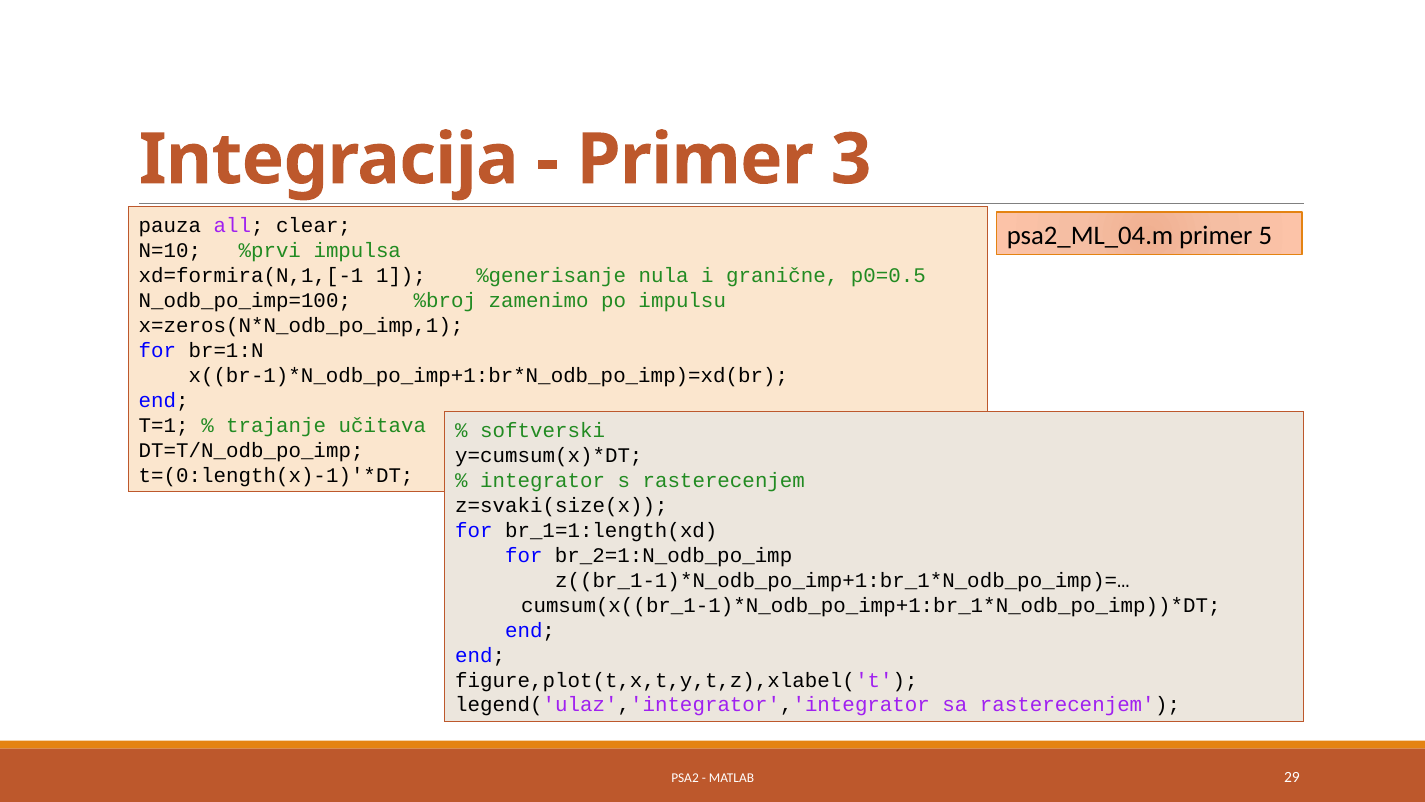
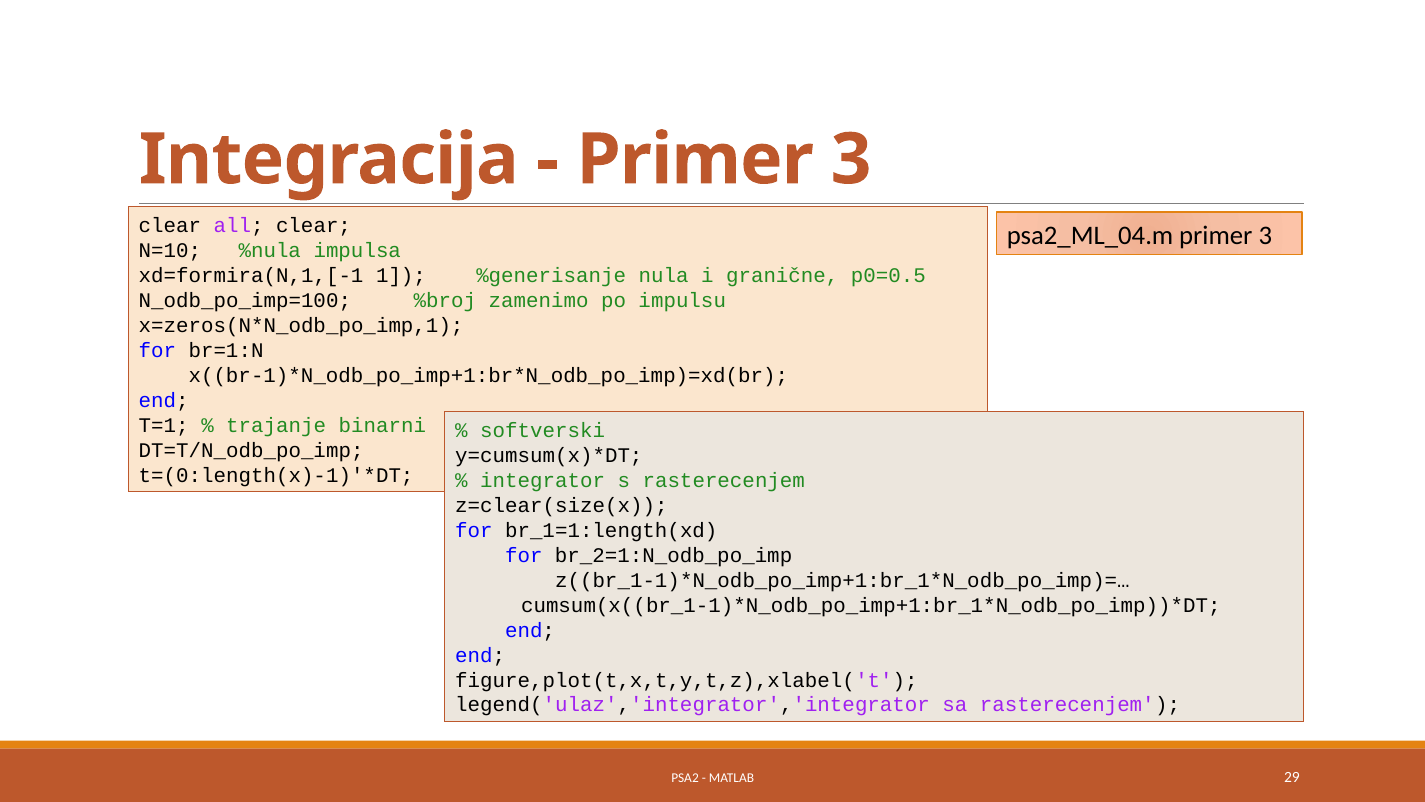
pauza: pauza -> clear (170, 226)
psa2_ML_04.m primer 5: 5 -> 3 (1265, 235)
%prvi: %prvi -> %nula (270, 251)
učitava: učitava -> binarni (382, 425)
z=svaki(size(x: z=svaki(size(x -> z=clear(size(x (561, 505)
